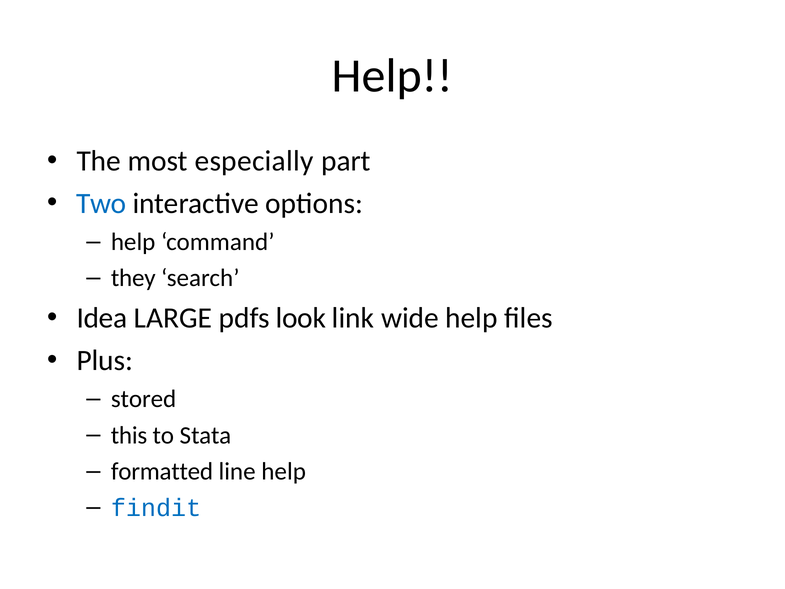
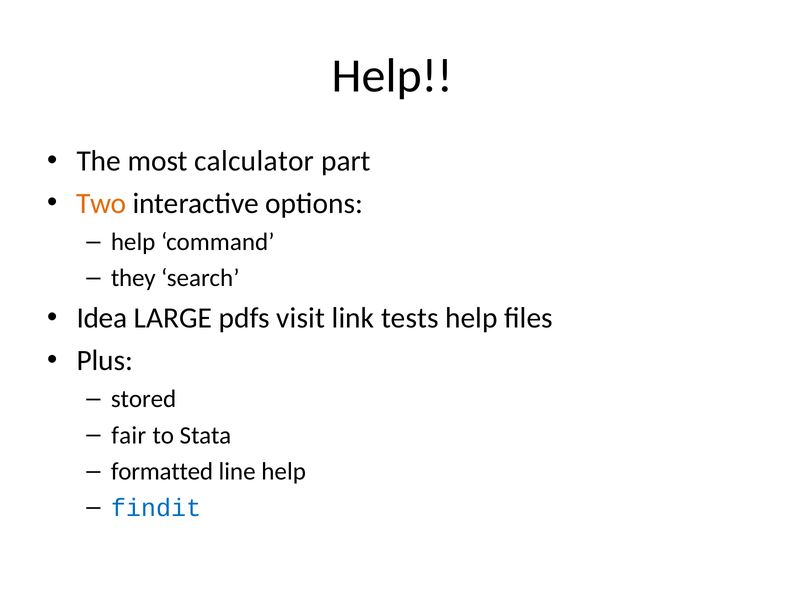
especially: especially -> calculator (254, 161)
Two colour: blue -> orange (101, 203)
look: look -> visit (301, 318)
wide: wide -> tests (410, 318)
this: this -> fair (129, 435)
